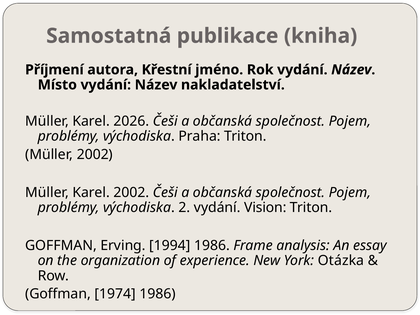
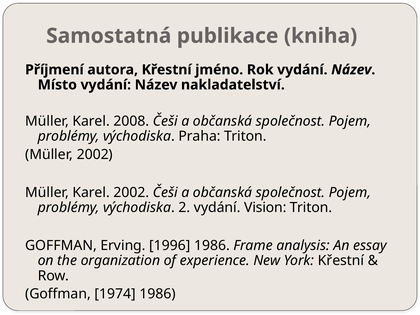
2026: 2026 -> 2008 (131, 121)
1994: 1994 -> 1996 (170, 246)
York Otázka: Otázka -> Křestní (341, 261)
